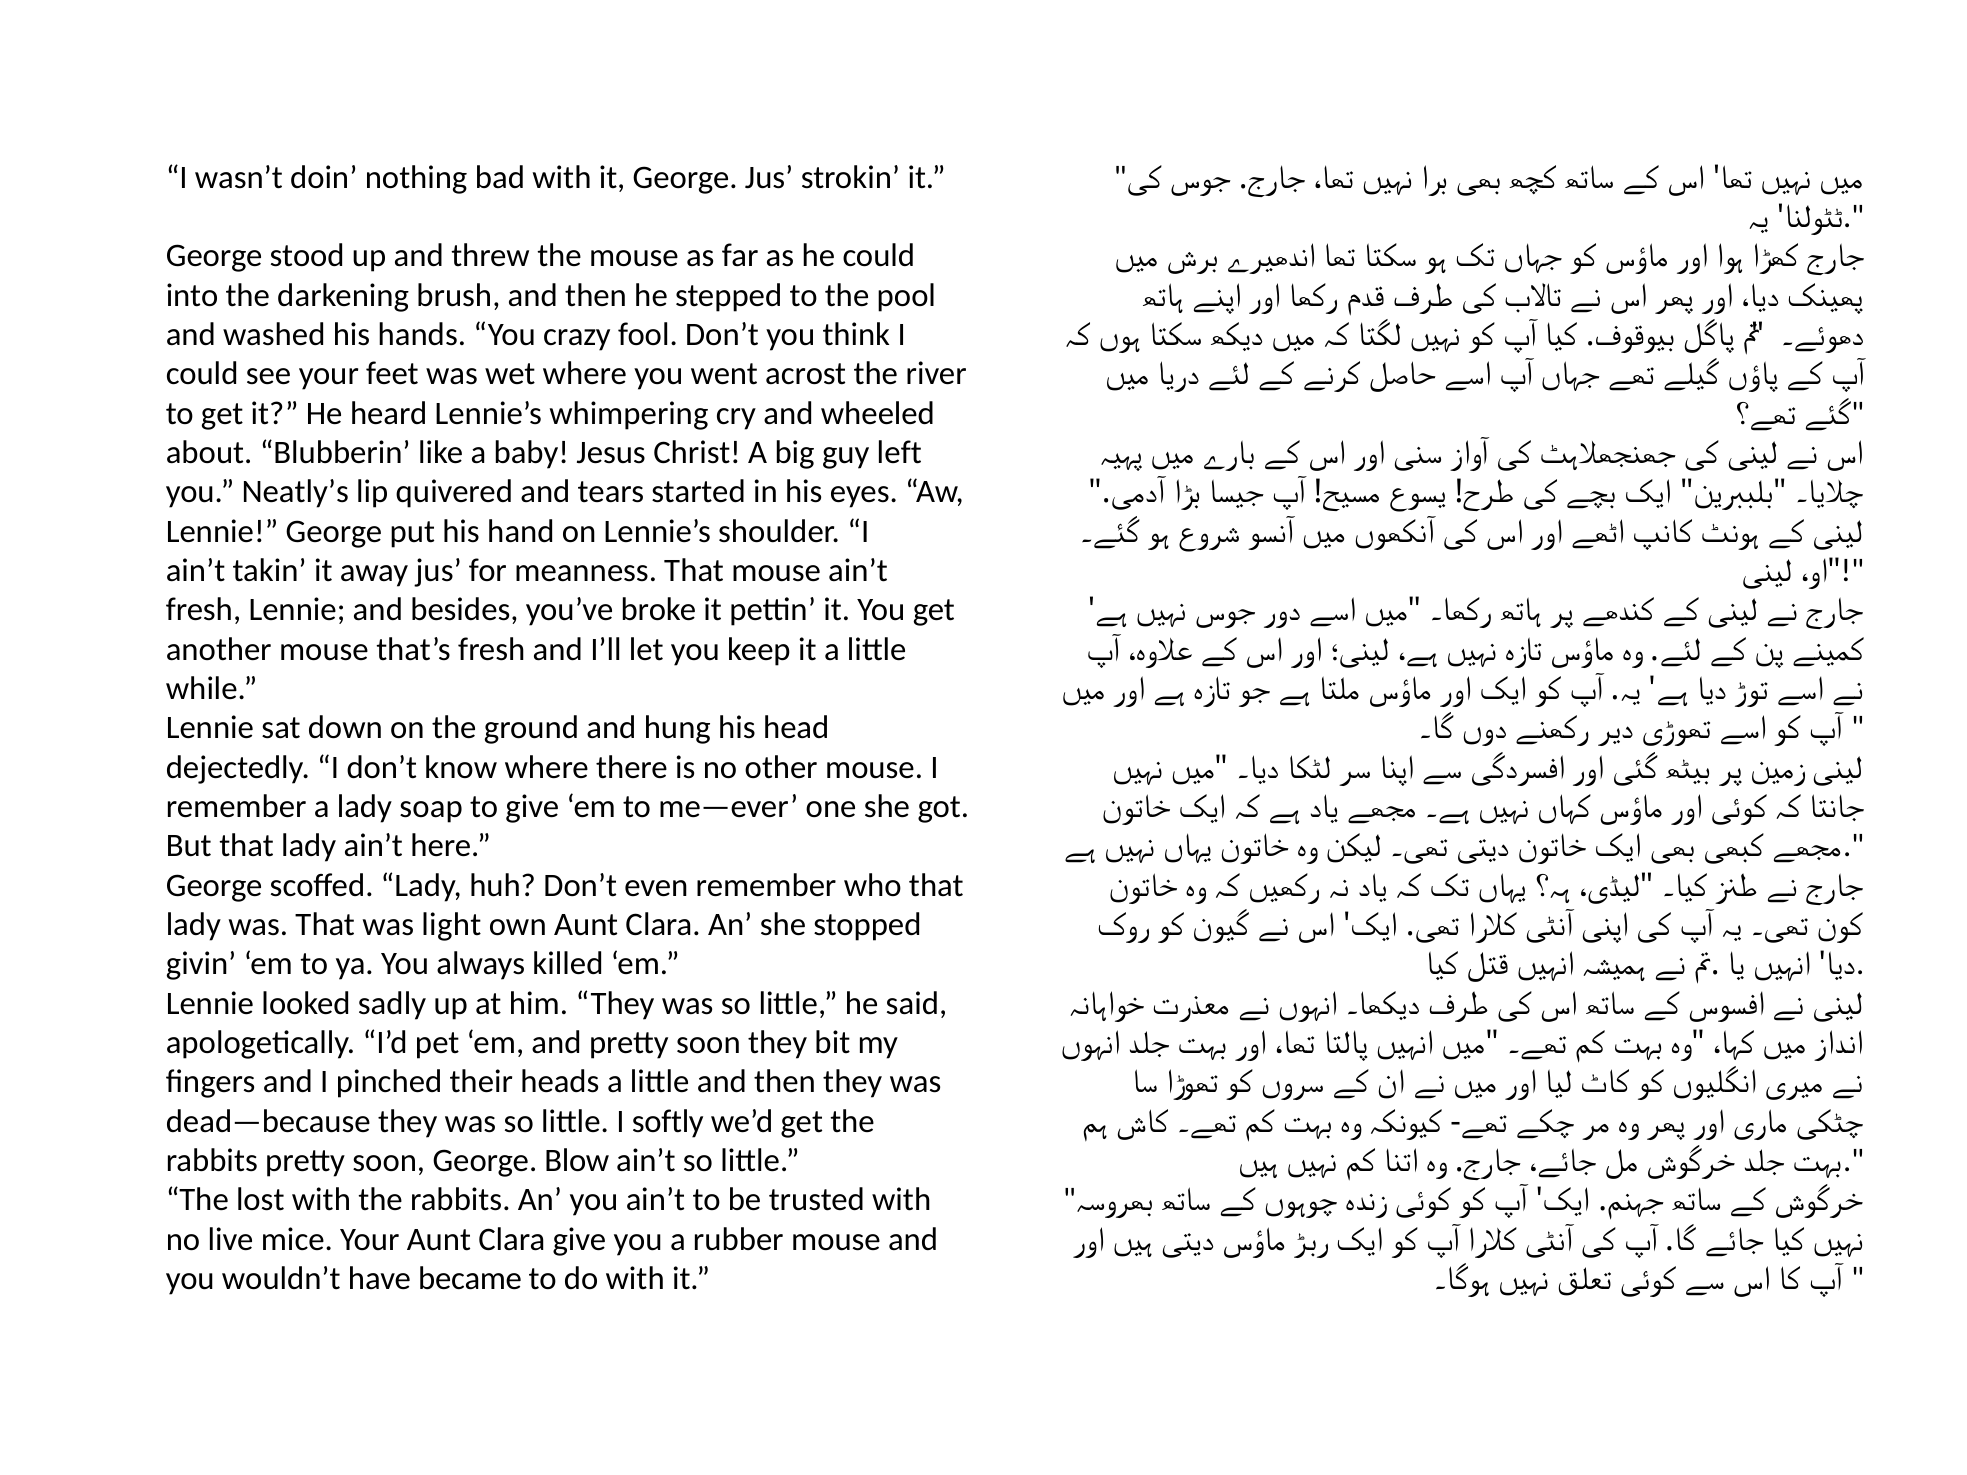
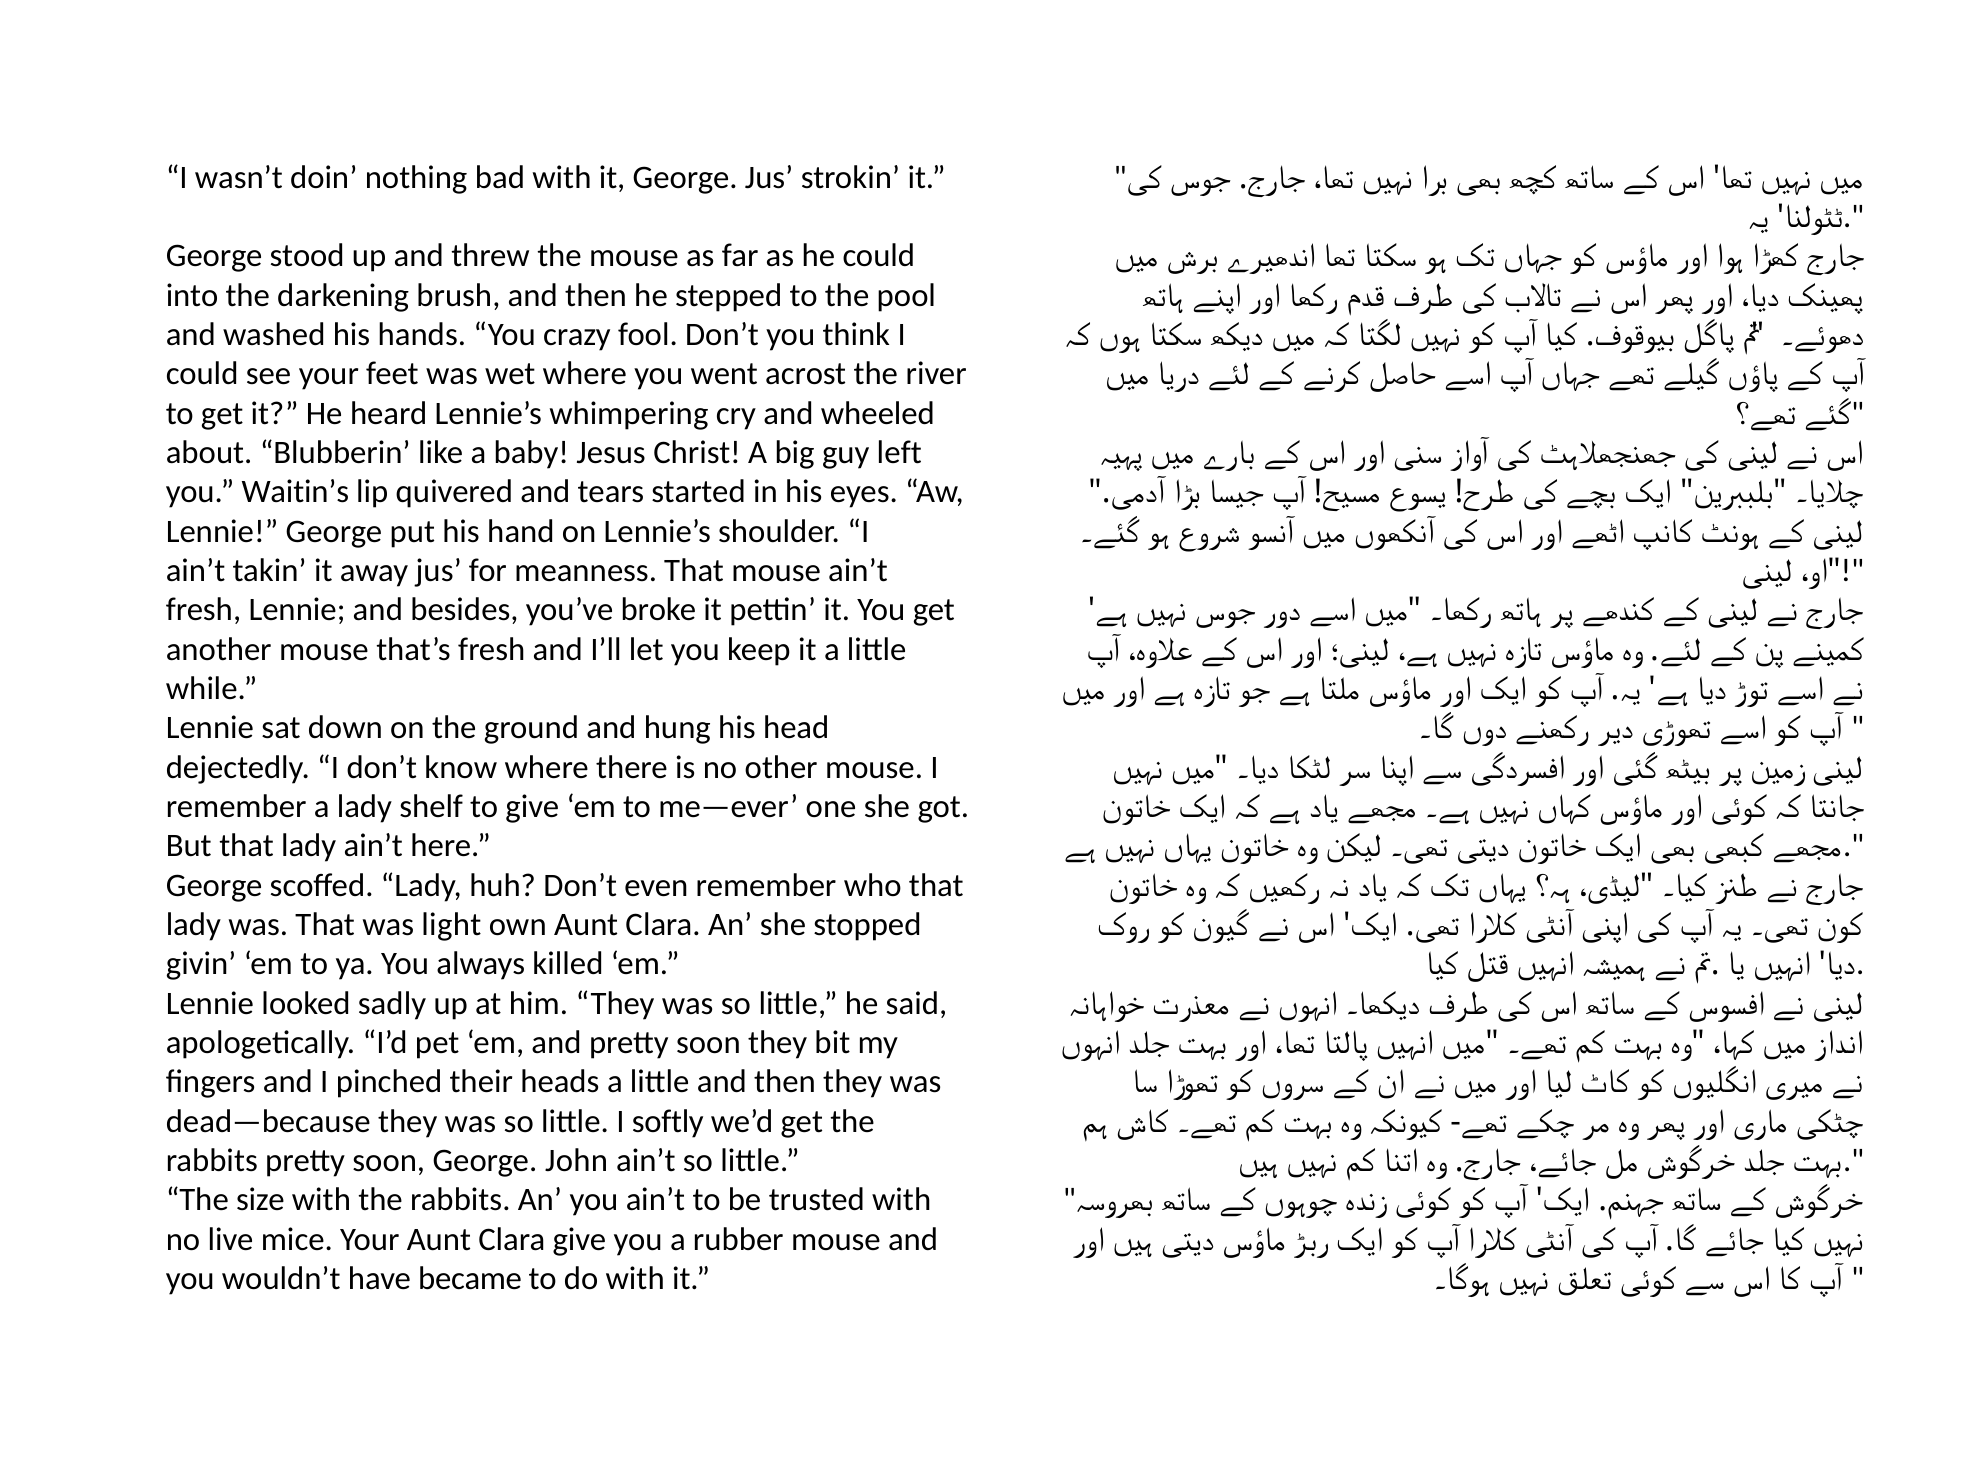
Neatly’s: Neatly’s -> Waitin’s (295, 492)
soap: soap -> shelf (431, 807)
Blow: Blow -> John (577, 1161)
lost: lost -> size (260, 1200)
